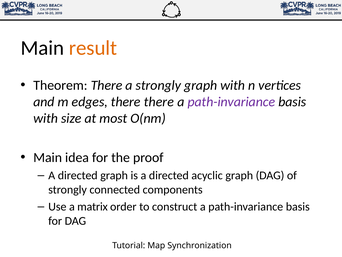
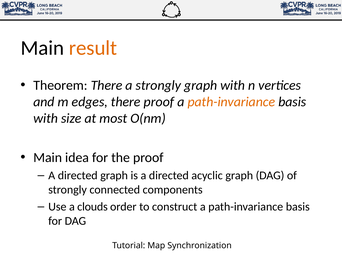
there there: there -> proof (159, 102)
path-invariance colour: purple -> orange (231, 102)
matrix: matrix -> clouds (92, 206)
